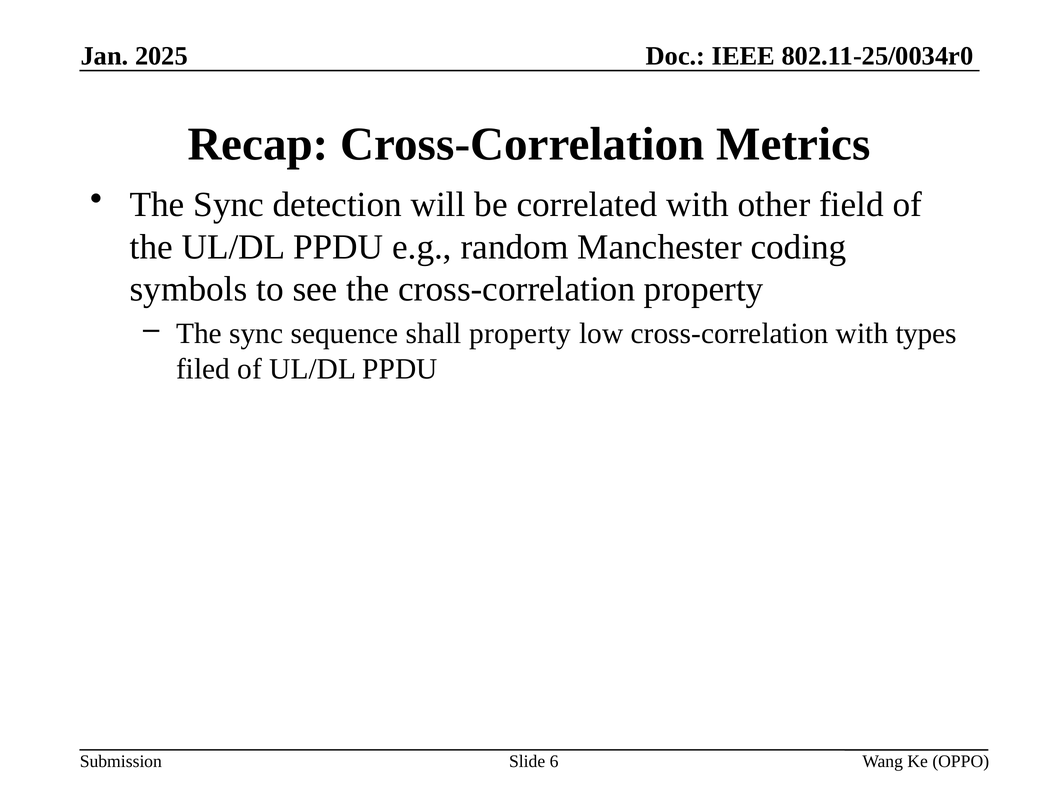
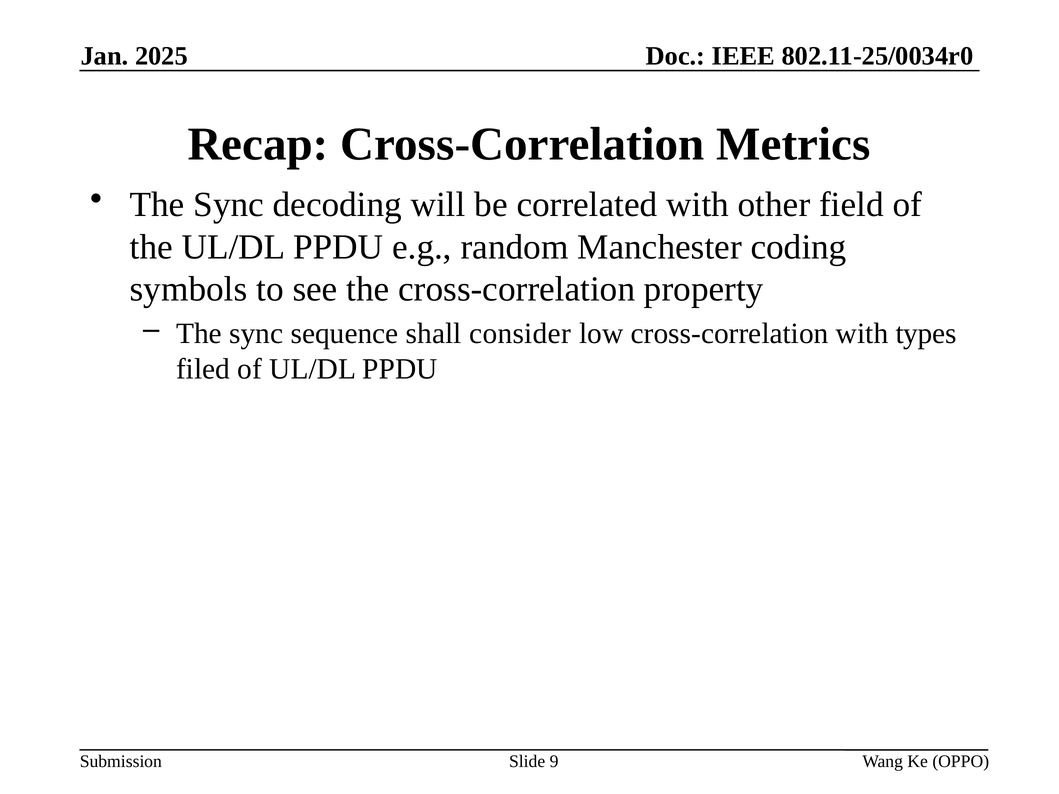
detection: detection -> decoding (337, 205)
shall property: property -> consider (520, 334)
6: 6 -> 9 (554, 762)
